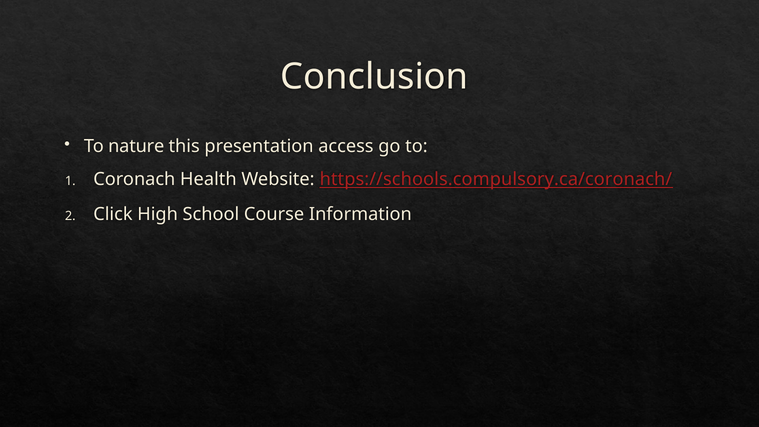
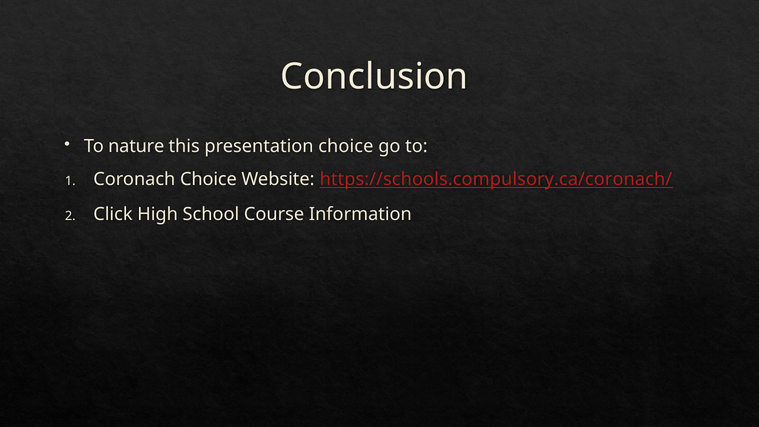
presentation access: access -> choice (346, 146)
Coronach Health: Health -> Choice (208, 179)
